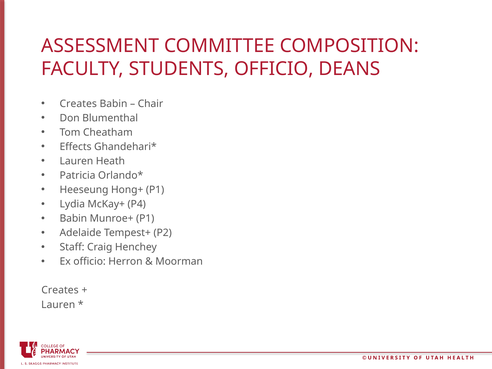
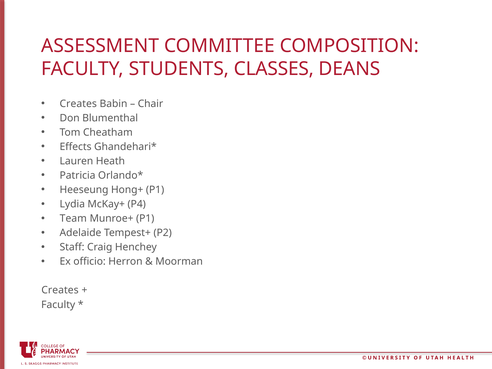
STUDENTS OFFICIO: OFFICIO -> CLASSES (274, 69)
Babin: Babin -> Team (73, 219)
Lauren: Lauren -> Faculty (58, 305)
